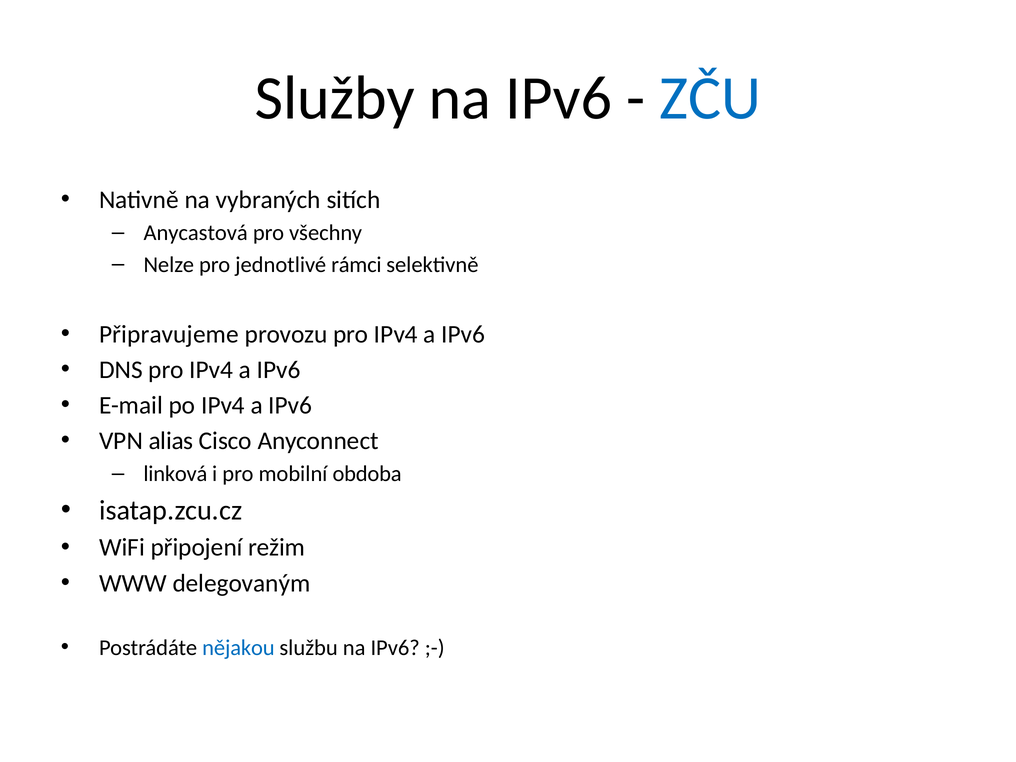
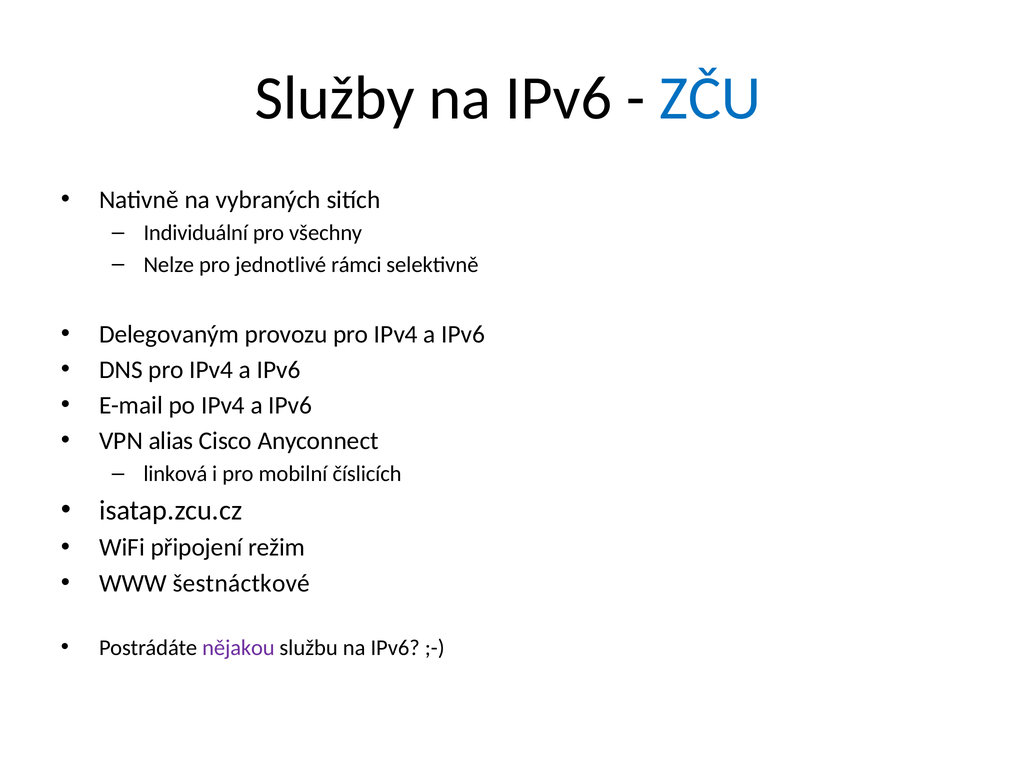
Anycastová: Anycastová -> Individuální (196, 233)
Připravujeme: Připravujeme -> Delegovaným (169, 334)
obdoba: obdoba -> číslicích (367, 474)
delegovaným: delegovaným -> šestnáctkové (241, 583)
nějakou colour: blue -> purple (238, 648)
